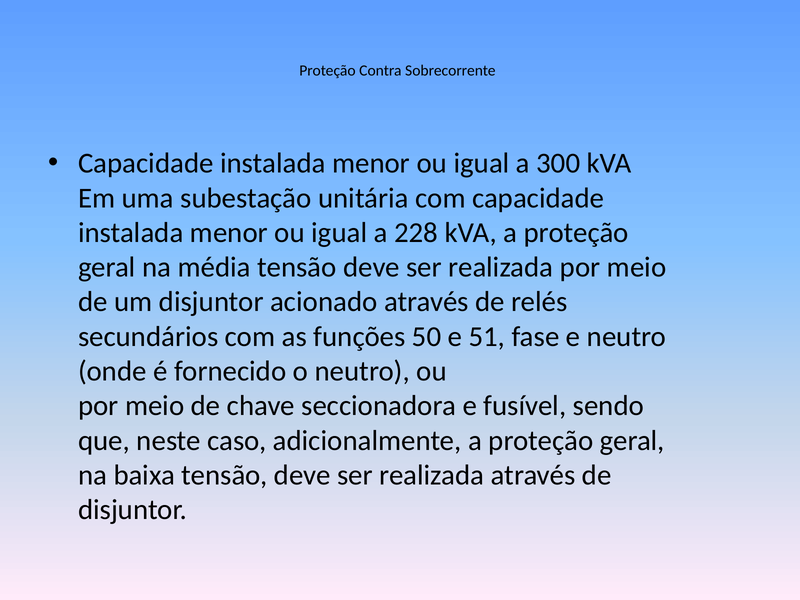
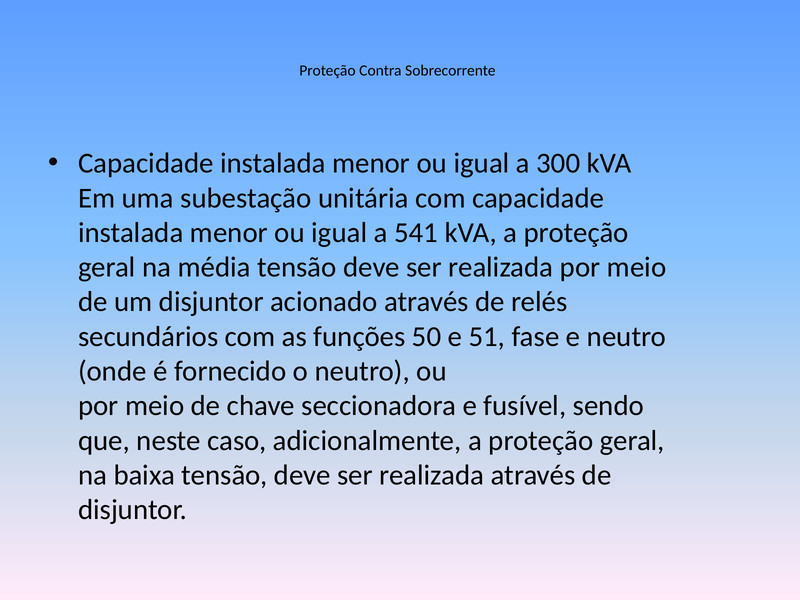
228: 228 -> 541 (416, 233)
